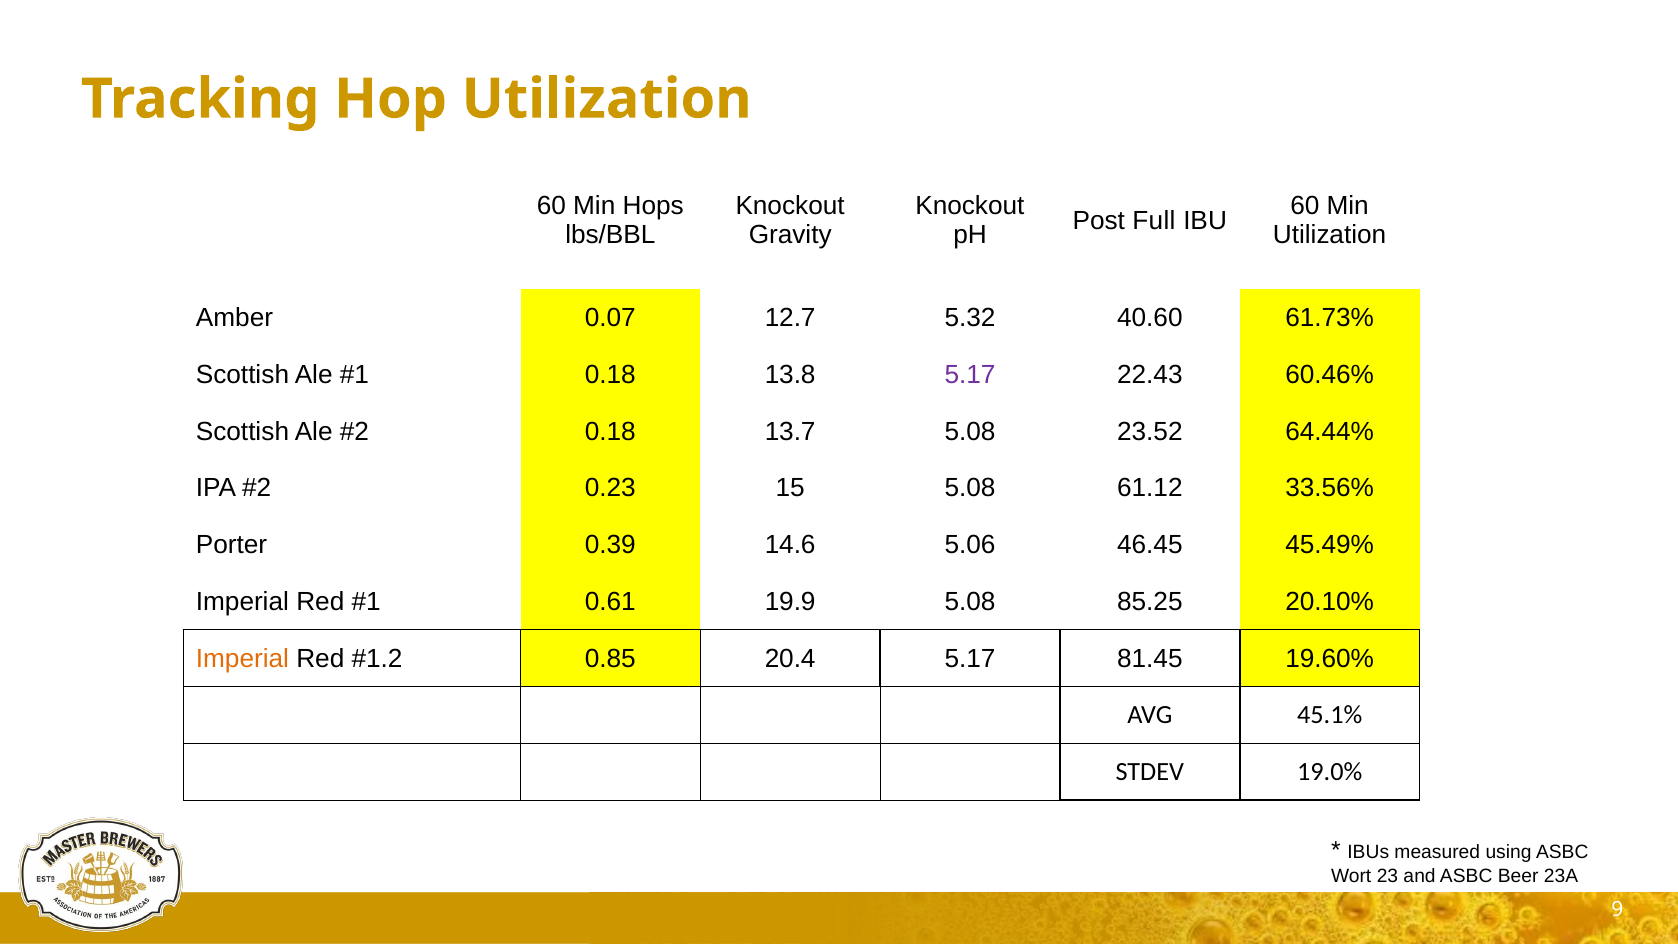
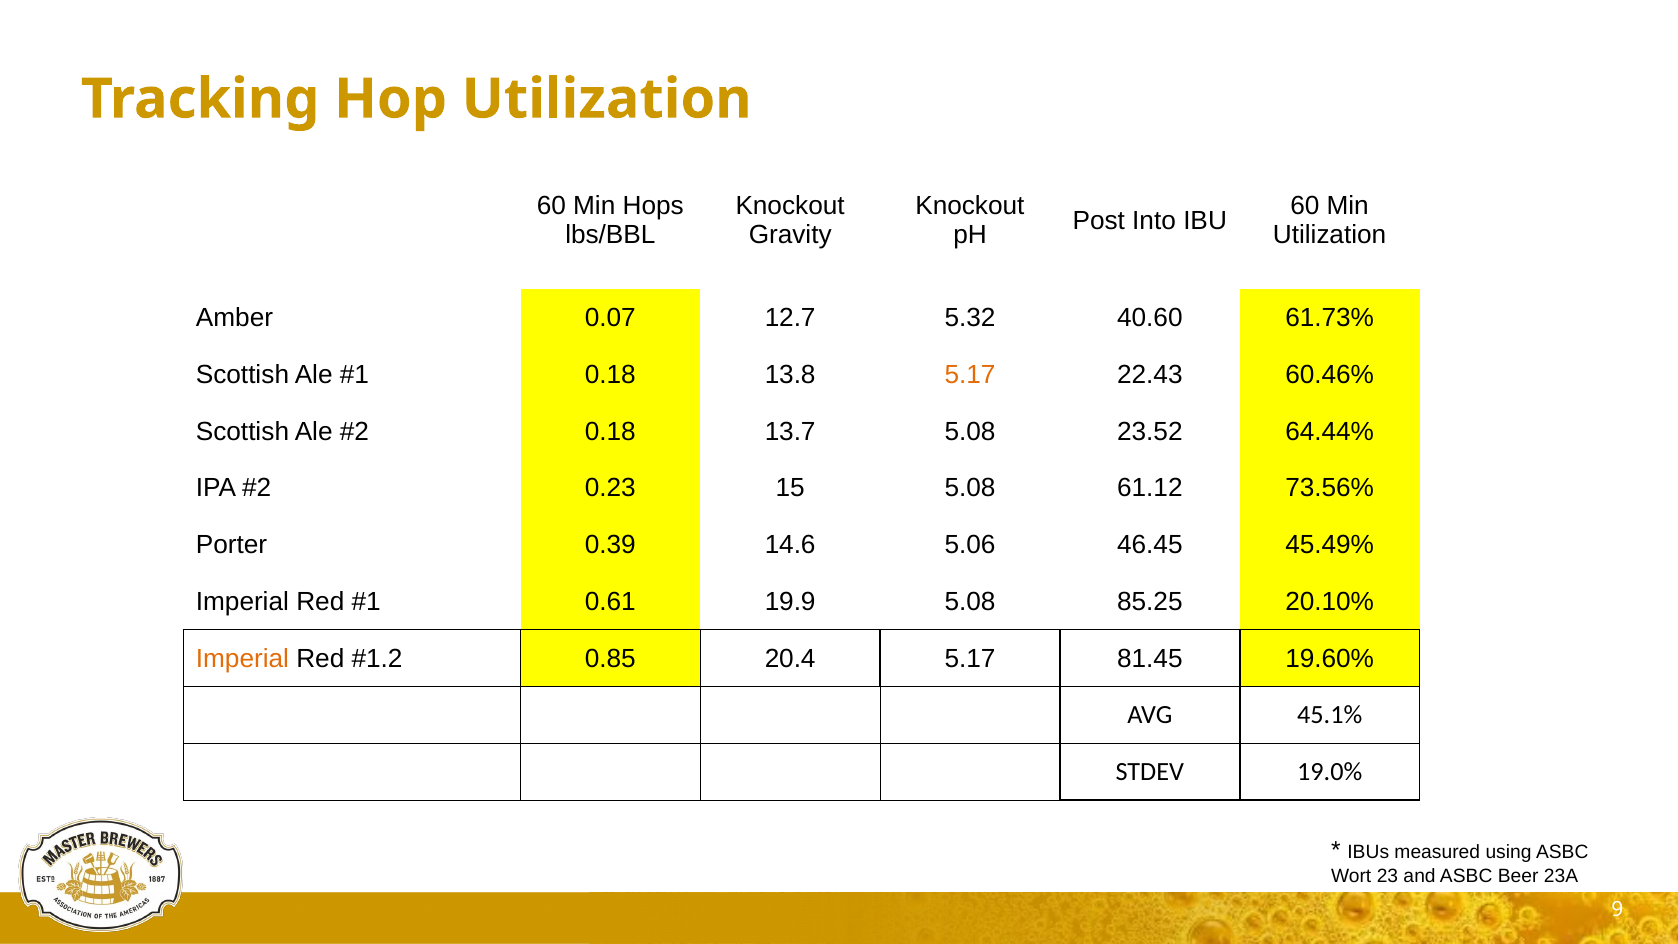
Full: Full -> Into (1154, 220)
5.17 colour: purple -> orange (970, 375)
33.56%: 33.56% -> 73.56% (1330, 488)
